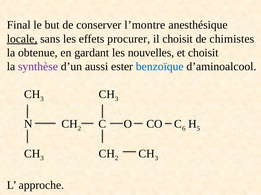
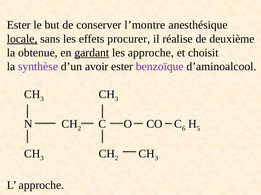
Final: Final -> Ester (19, 25)
il choisit: choisit -> réalise (178, 39)
chimistes: chimistes -> deuxième (232, 39)
gardant underline: none -> present (92, 53)
les nouvelles: nouvelles -> approche (151, 53)
aussi: aussi -> avoir (97, 67)
benzoïque colour: blue -> purple (160, 67)
